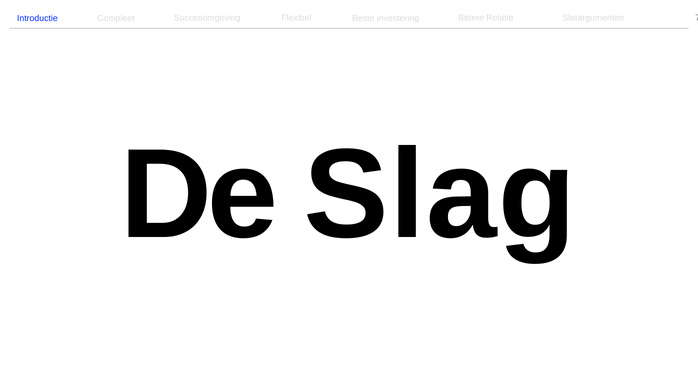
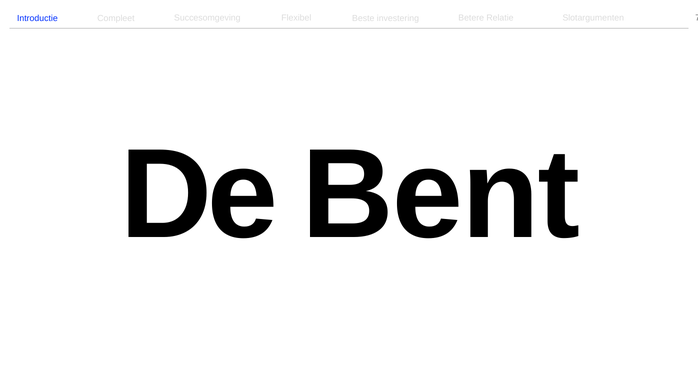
Slag: Slag -> Bent (441, 196)
